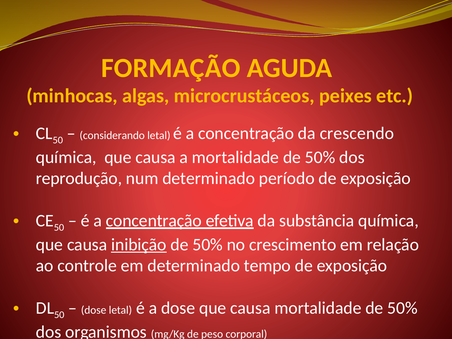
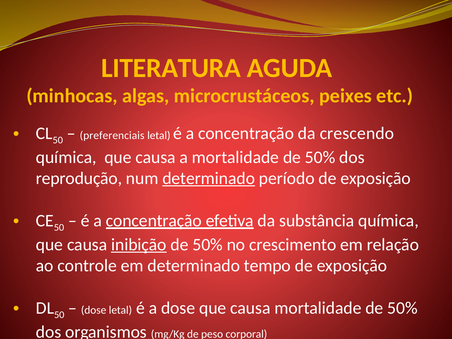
FORMAÇÃO: FORMAÇÃO -> LITERATURA (171, 68)
considerando: considerando -> preferenciais (112, 135)
determinado underline: none -> present (209, 178)
